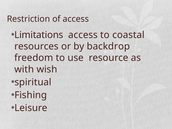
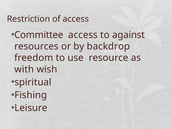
Limitations: Limitations -> Committee (39, 35)
coastal: coastal -> against (128, 35)
